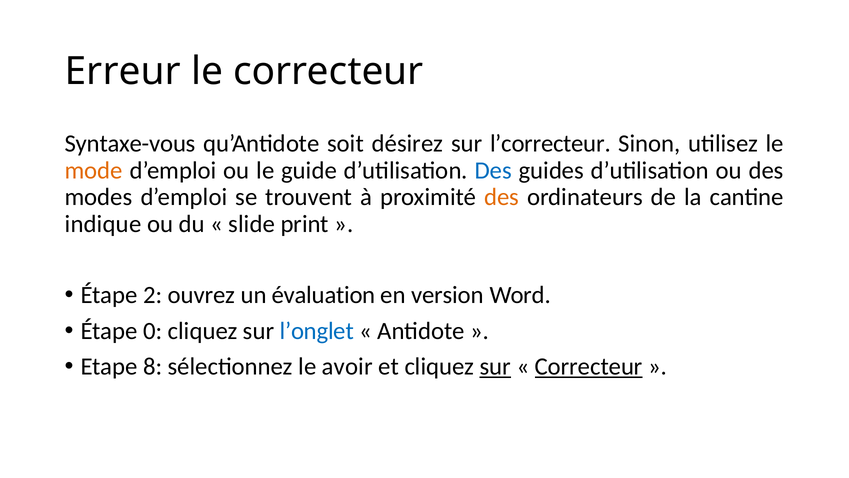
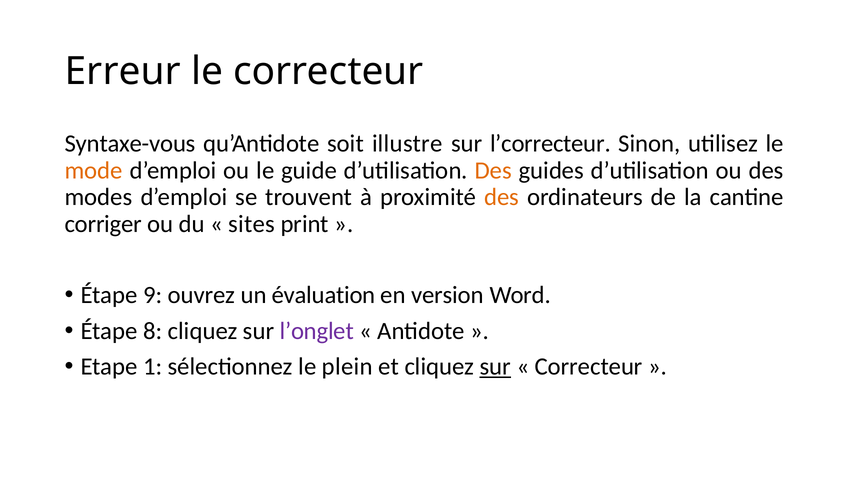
désirez: désirez -> illustre (407, 144)
Des colour: blue -> orange (493, 170)
indique: indique -> corriger (103, 224)
slide: slide -> sites (252, 224)
2: 2 -> 9 (153, 295)
0: 0 -> 8 (153, 331)
l’onglet colour: blue -> purple (317, 331)
8: 8 -> 1 (153, 366)
avoir: avoir -> plein (347, 366)
Correcteur underline: present -> none (589, 366)
